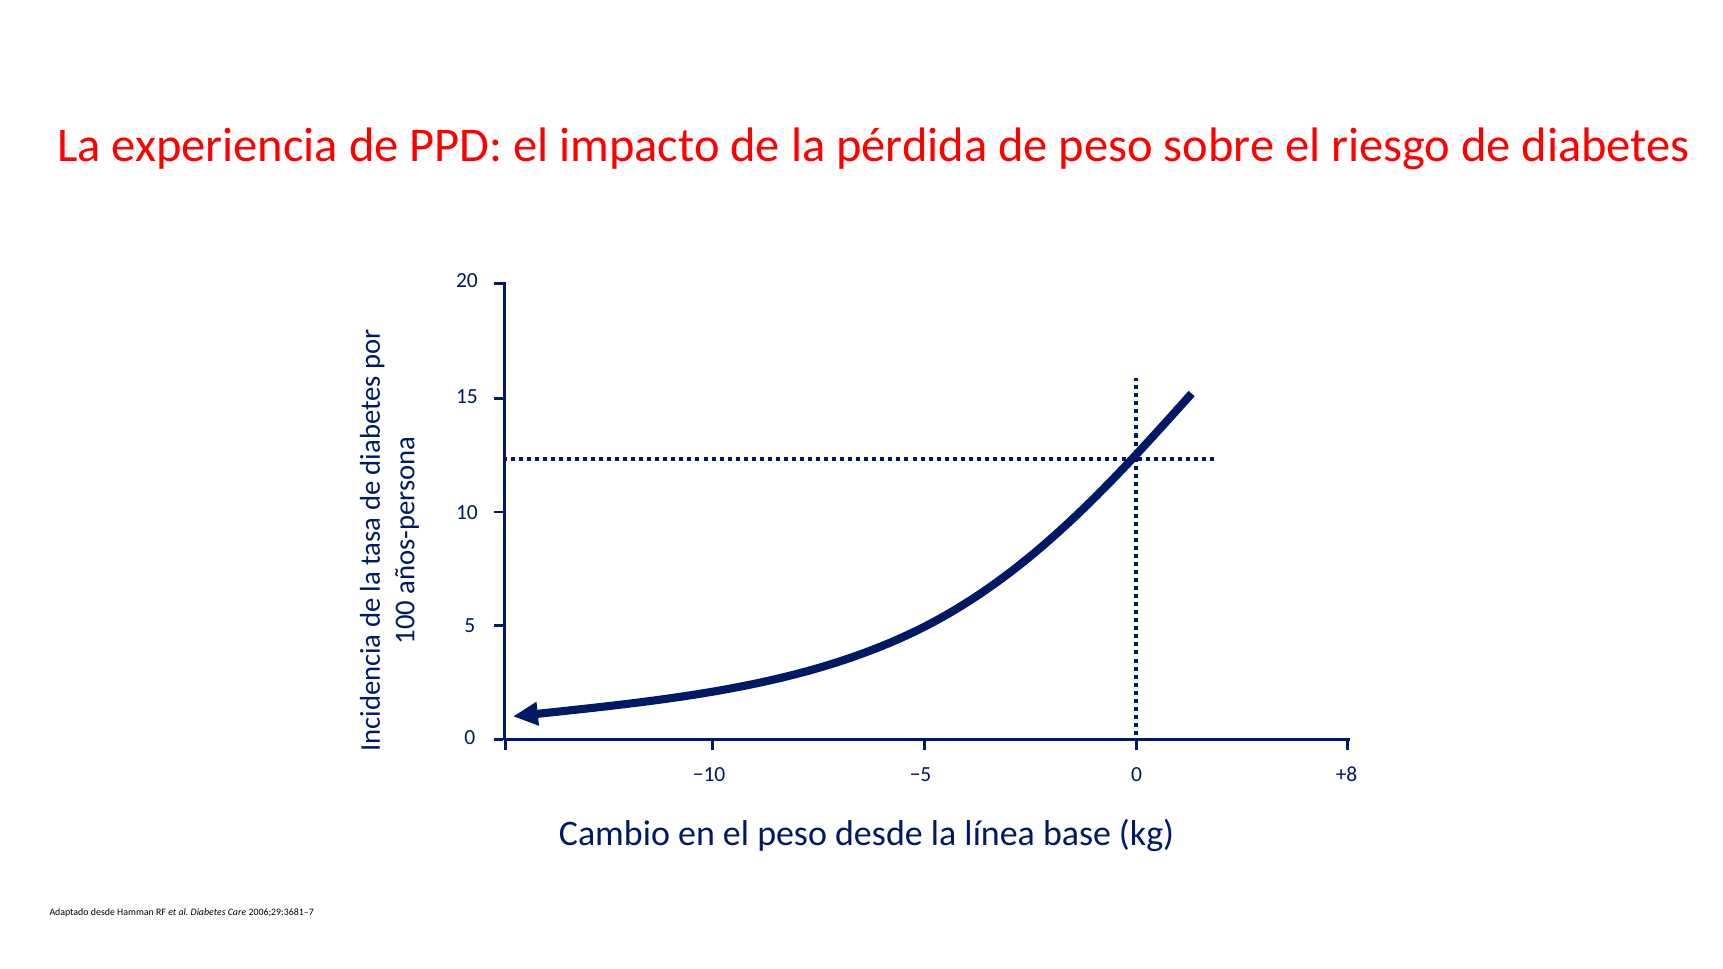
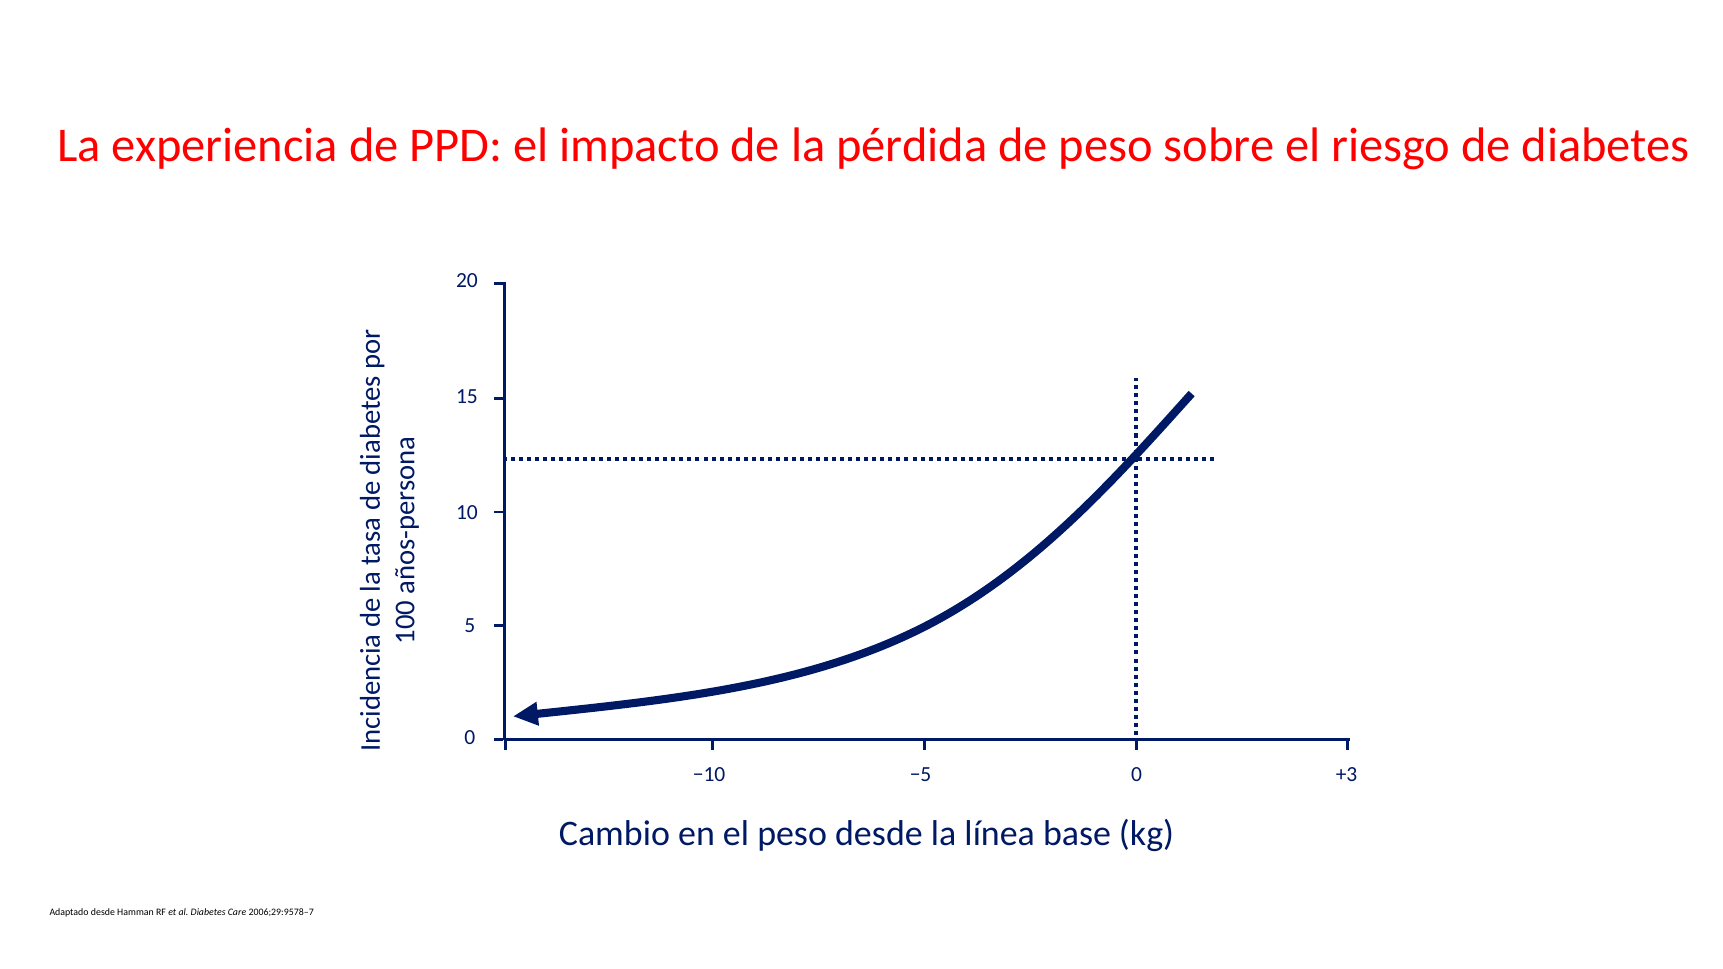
+8: +8 -> +3 (1347, 775)
2006;29:3681–7: 2006;29:3681–7 -> 2006;29:9578–7 (281, 913)
